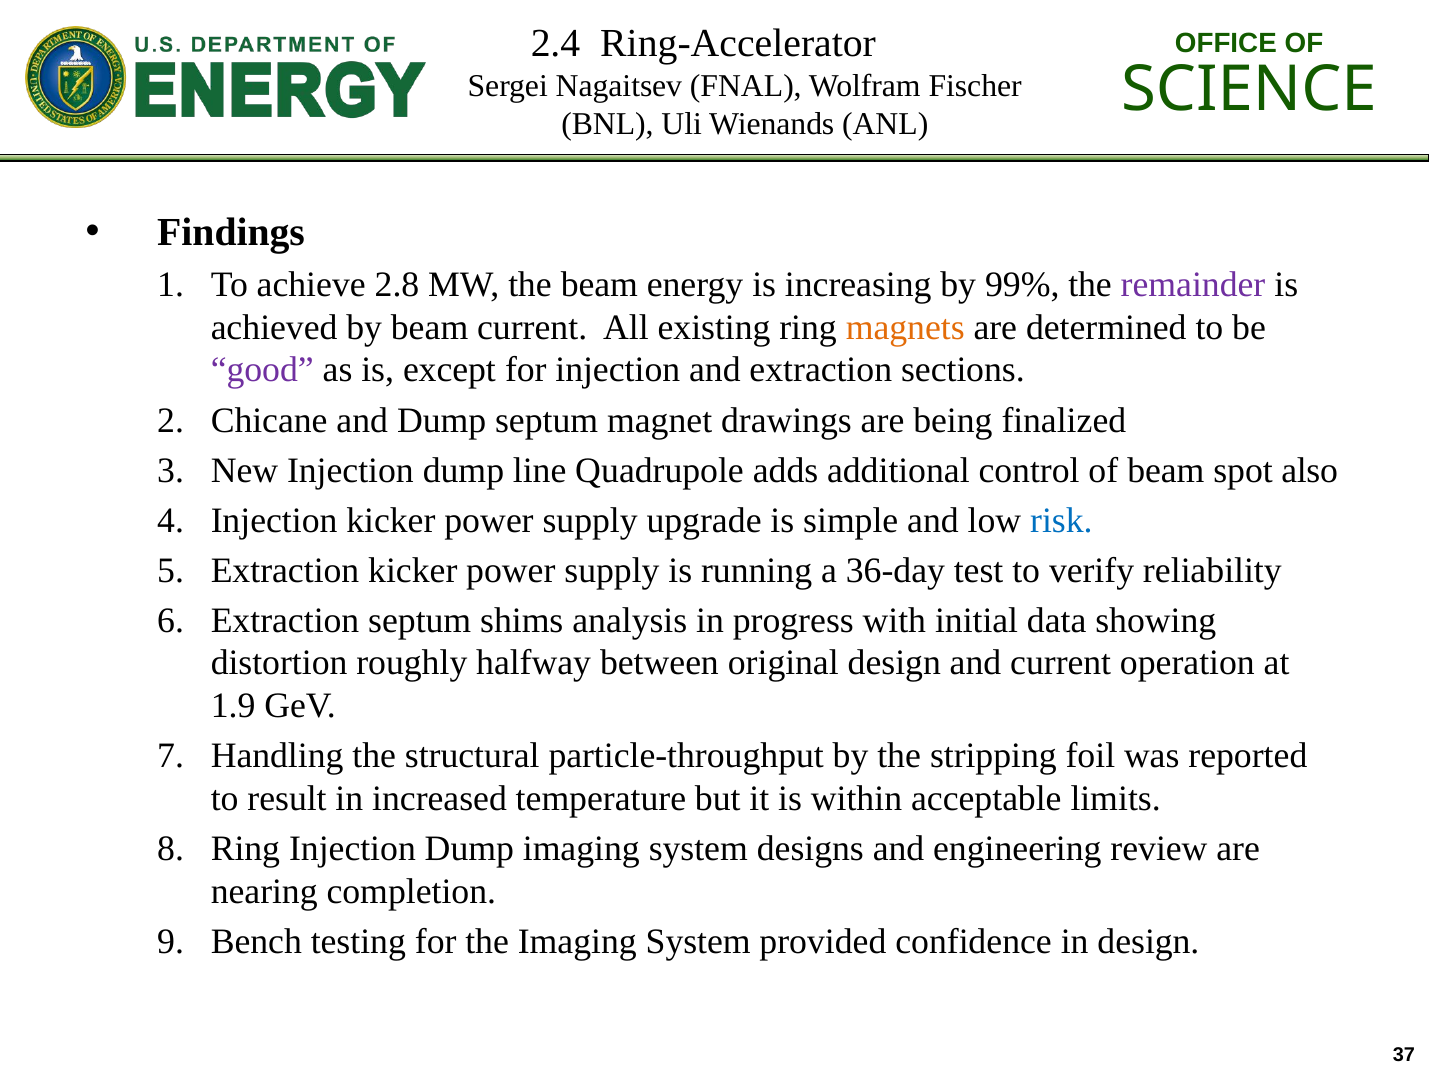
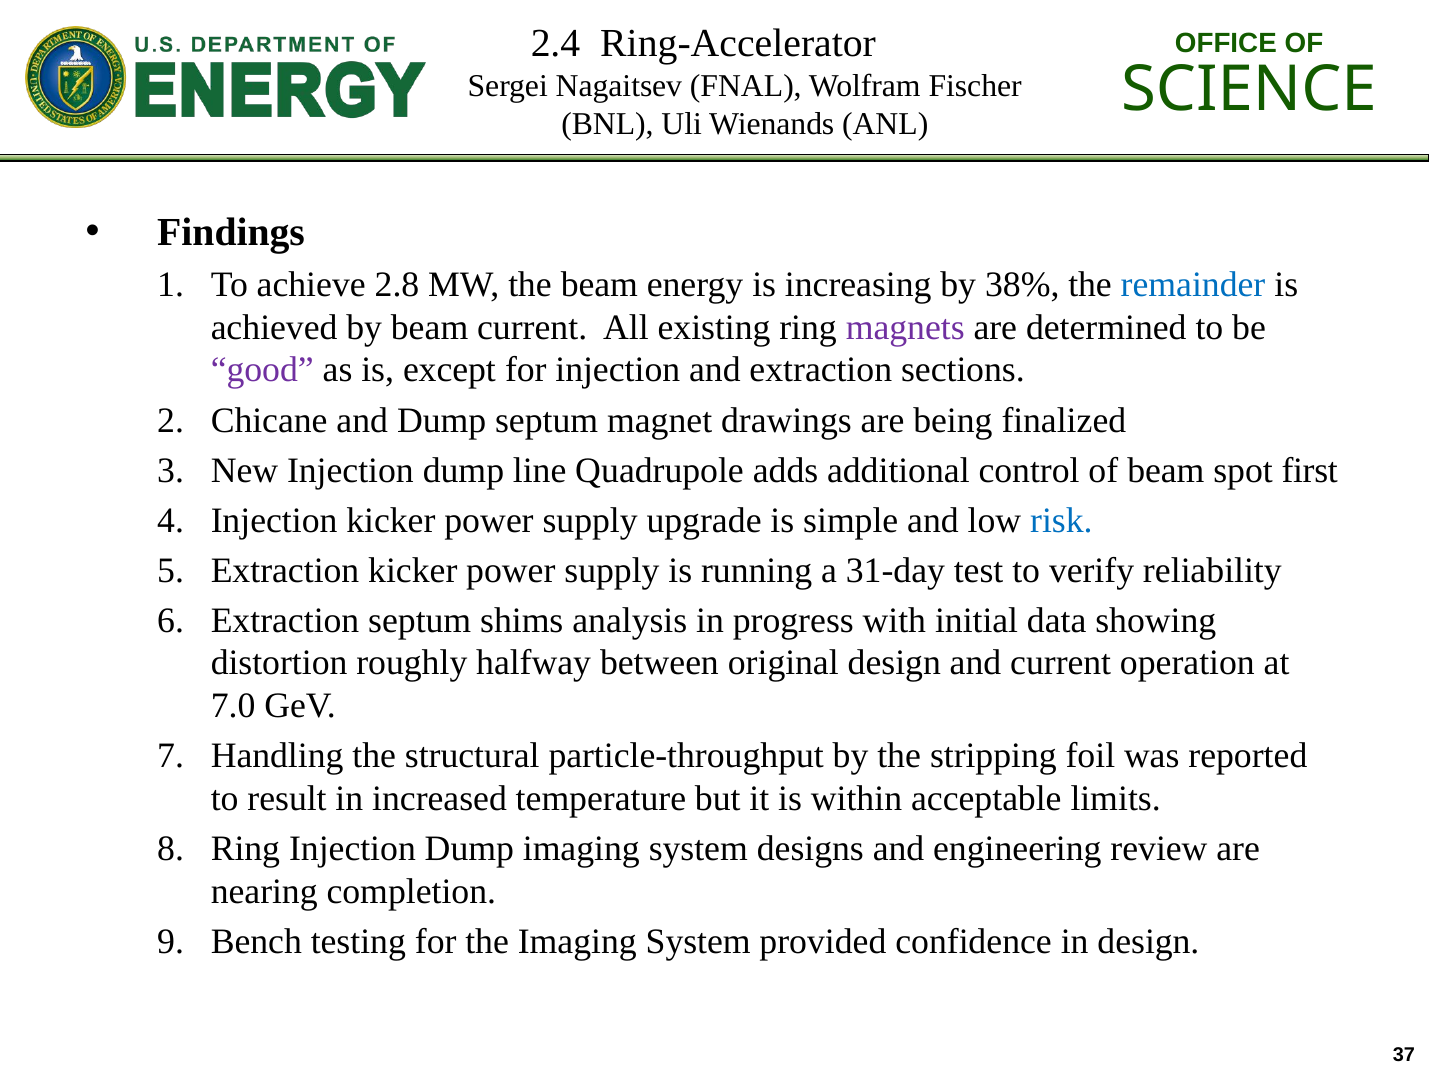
99%: 99% -> 38% (1022, 284)
remainder colour: purple -> blue (1193, 284)
magnets colour: orange -> purple (905, 327)
also: also -> first (1310, 470)
36-day: 36-day -> 31-day (895, 570)
1.9: 1.9 -> 7.0 (233, 706)
